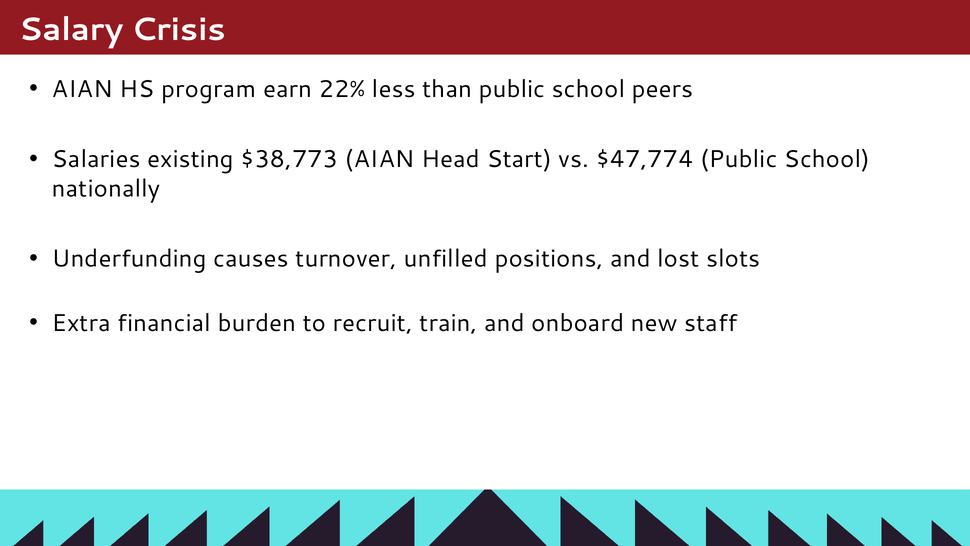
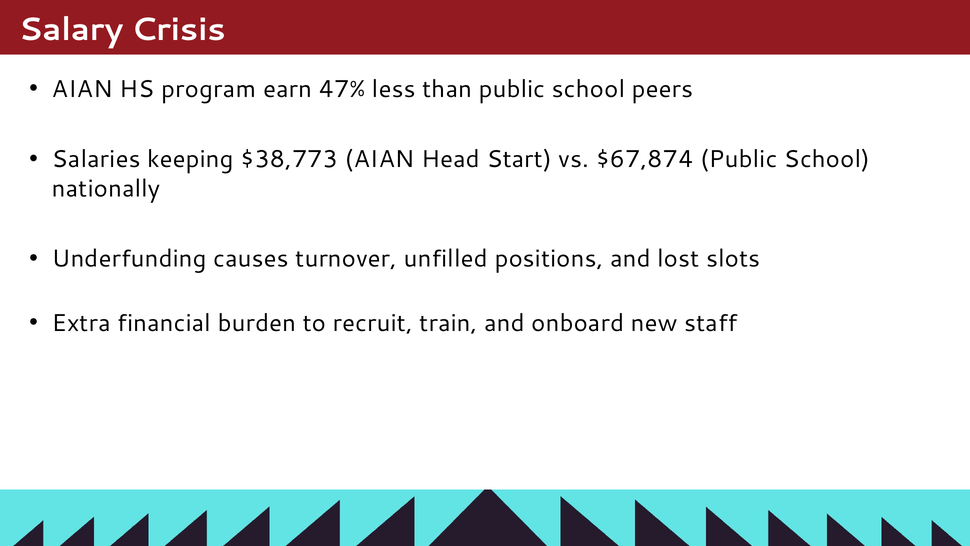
22%: 22% -> 47% (342, 89)
existing: existing -> keeping (191, 159)
$47,774: $47,774 -> $67,874 (645, 159)
